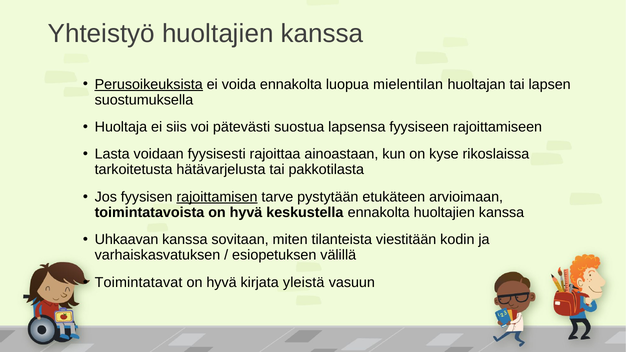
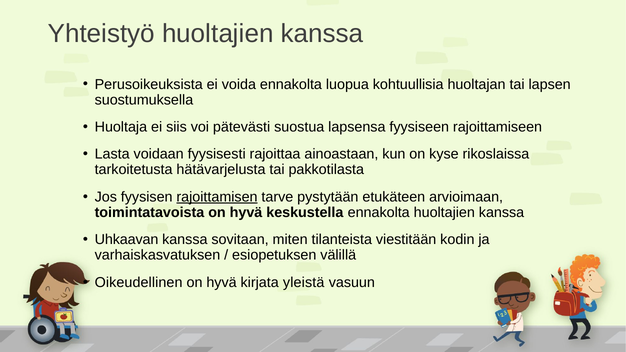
Perusoikeuksista underline: present -> none (149, 84)
mielentilan: mielentilan -> kohtuullisia (408, 84)
Toimintatavat: Toimintatavat -> Oikeudellinen (139, 282)
